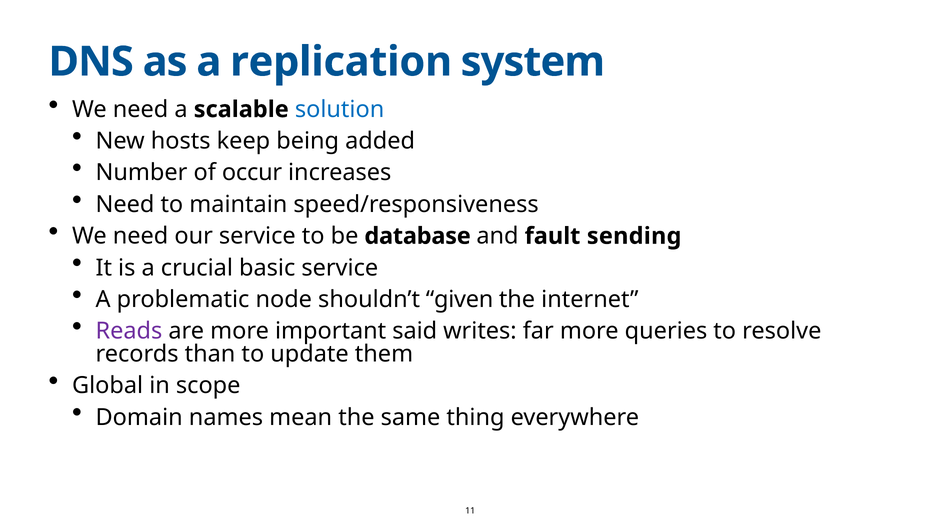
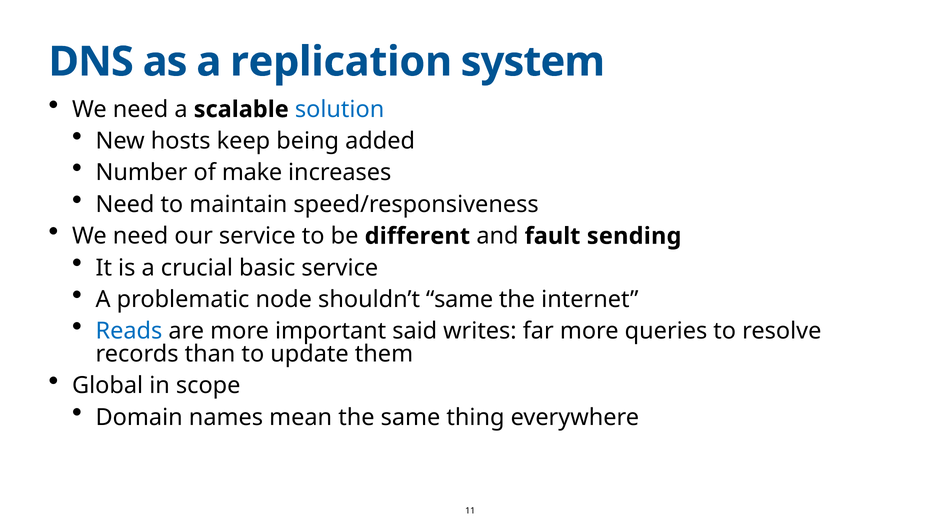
occur: occur -> make (252, 173)
database: database -> different (417, 236)
shouldn’t given: given -> same (460, 300)
Reads colour: purple -> blue (129, 331)
